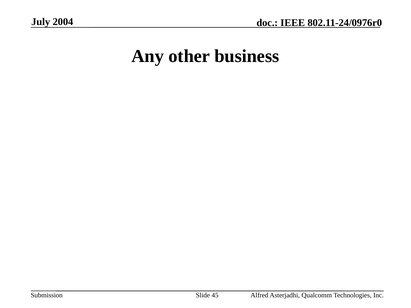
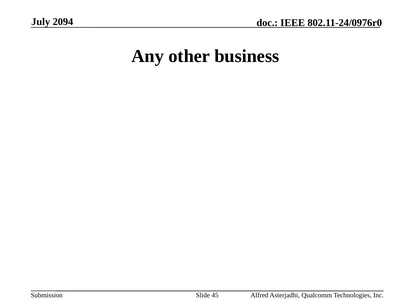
2004: 2004 -> 2094 (63, 22)
